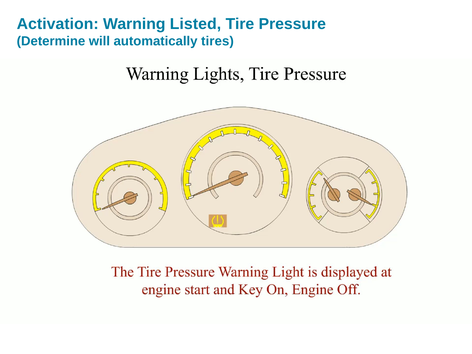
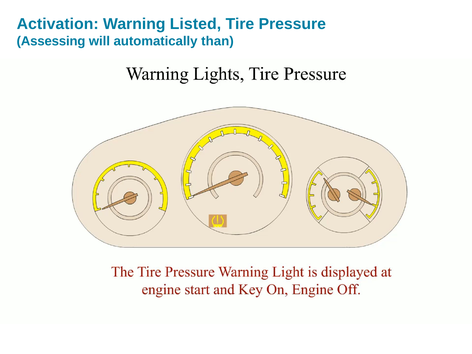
Determine: Determine -> Assessing (51, 41)
tires: tires -> than (217, 41)
